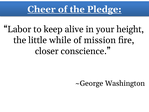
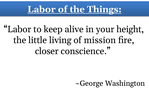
Cheer: Cheer -> Labor (42, 9)
Pledge: Pledge -> Things (104, 9)
while: while -> living (60, 40)
